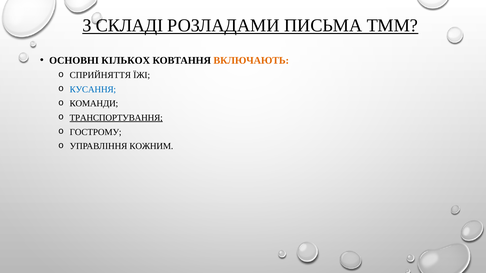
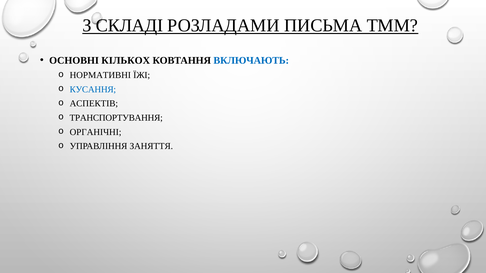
ВКЛЮЧАЮТЬ colour: orange -> blue (251, 61)
СПРИЙНЯТТЯ: СПРИЙНЯТТЯ -> НОРМАТИВНІ (100, 75)
КОМАНДИ: КОМАНДИ -> АСПЕКТІВ (94, 104)
ТРАНСПОРТУВАННЯ underline: present -> none (116, 118)
ГОСТРОМУ: ГОСТРОМУ -> ОРГАНІЧНІ (96, 132)
КОЖНИМ: КОЖНИМ -> ЗАНЯТТЯ (151, 146)
